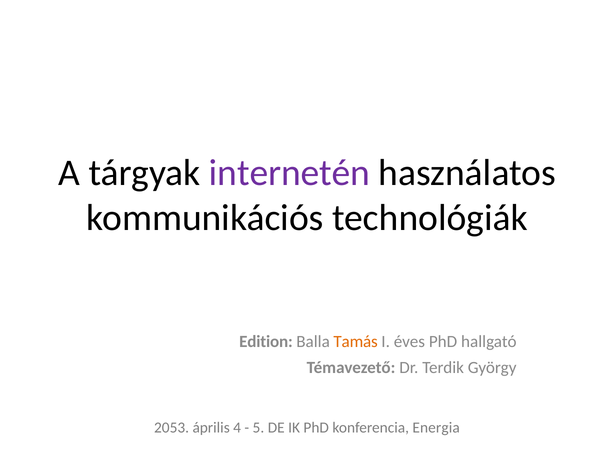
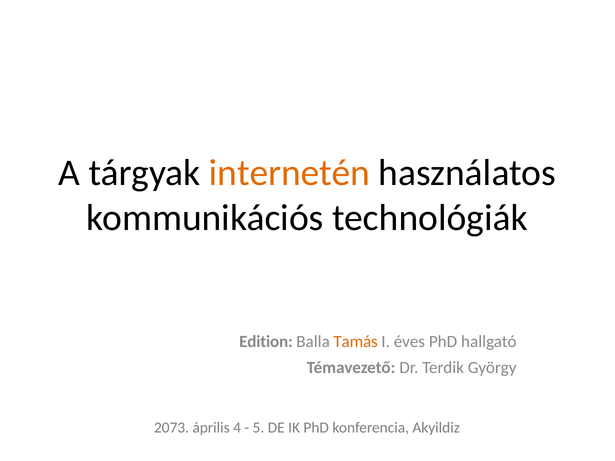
internetén colour: purple -> orange (289, 173)
2053: 2053 -> 2073 (172, 428)
Energia: Energia -> Akyildiz (436, 428)
